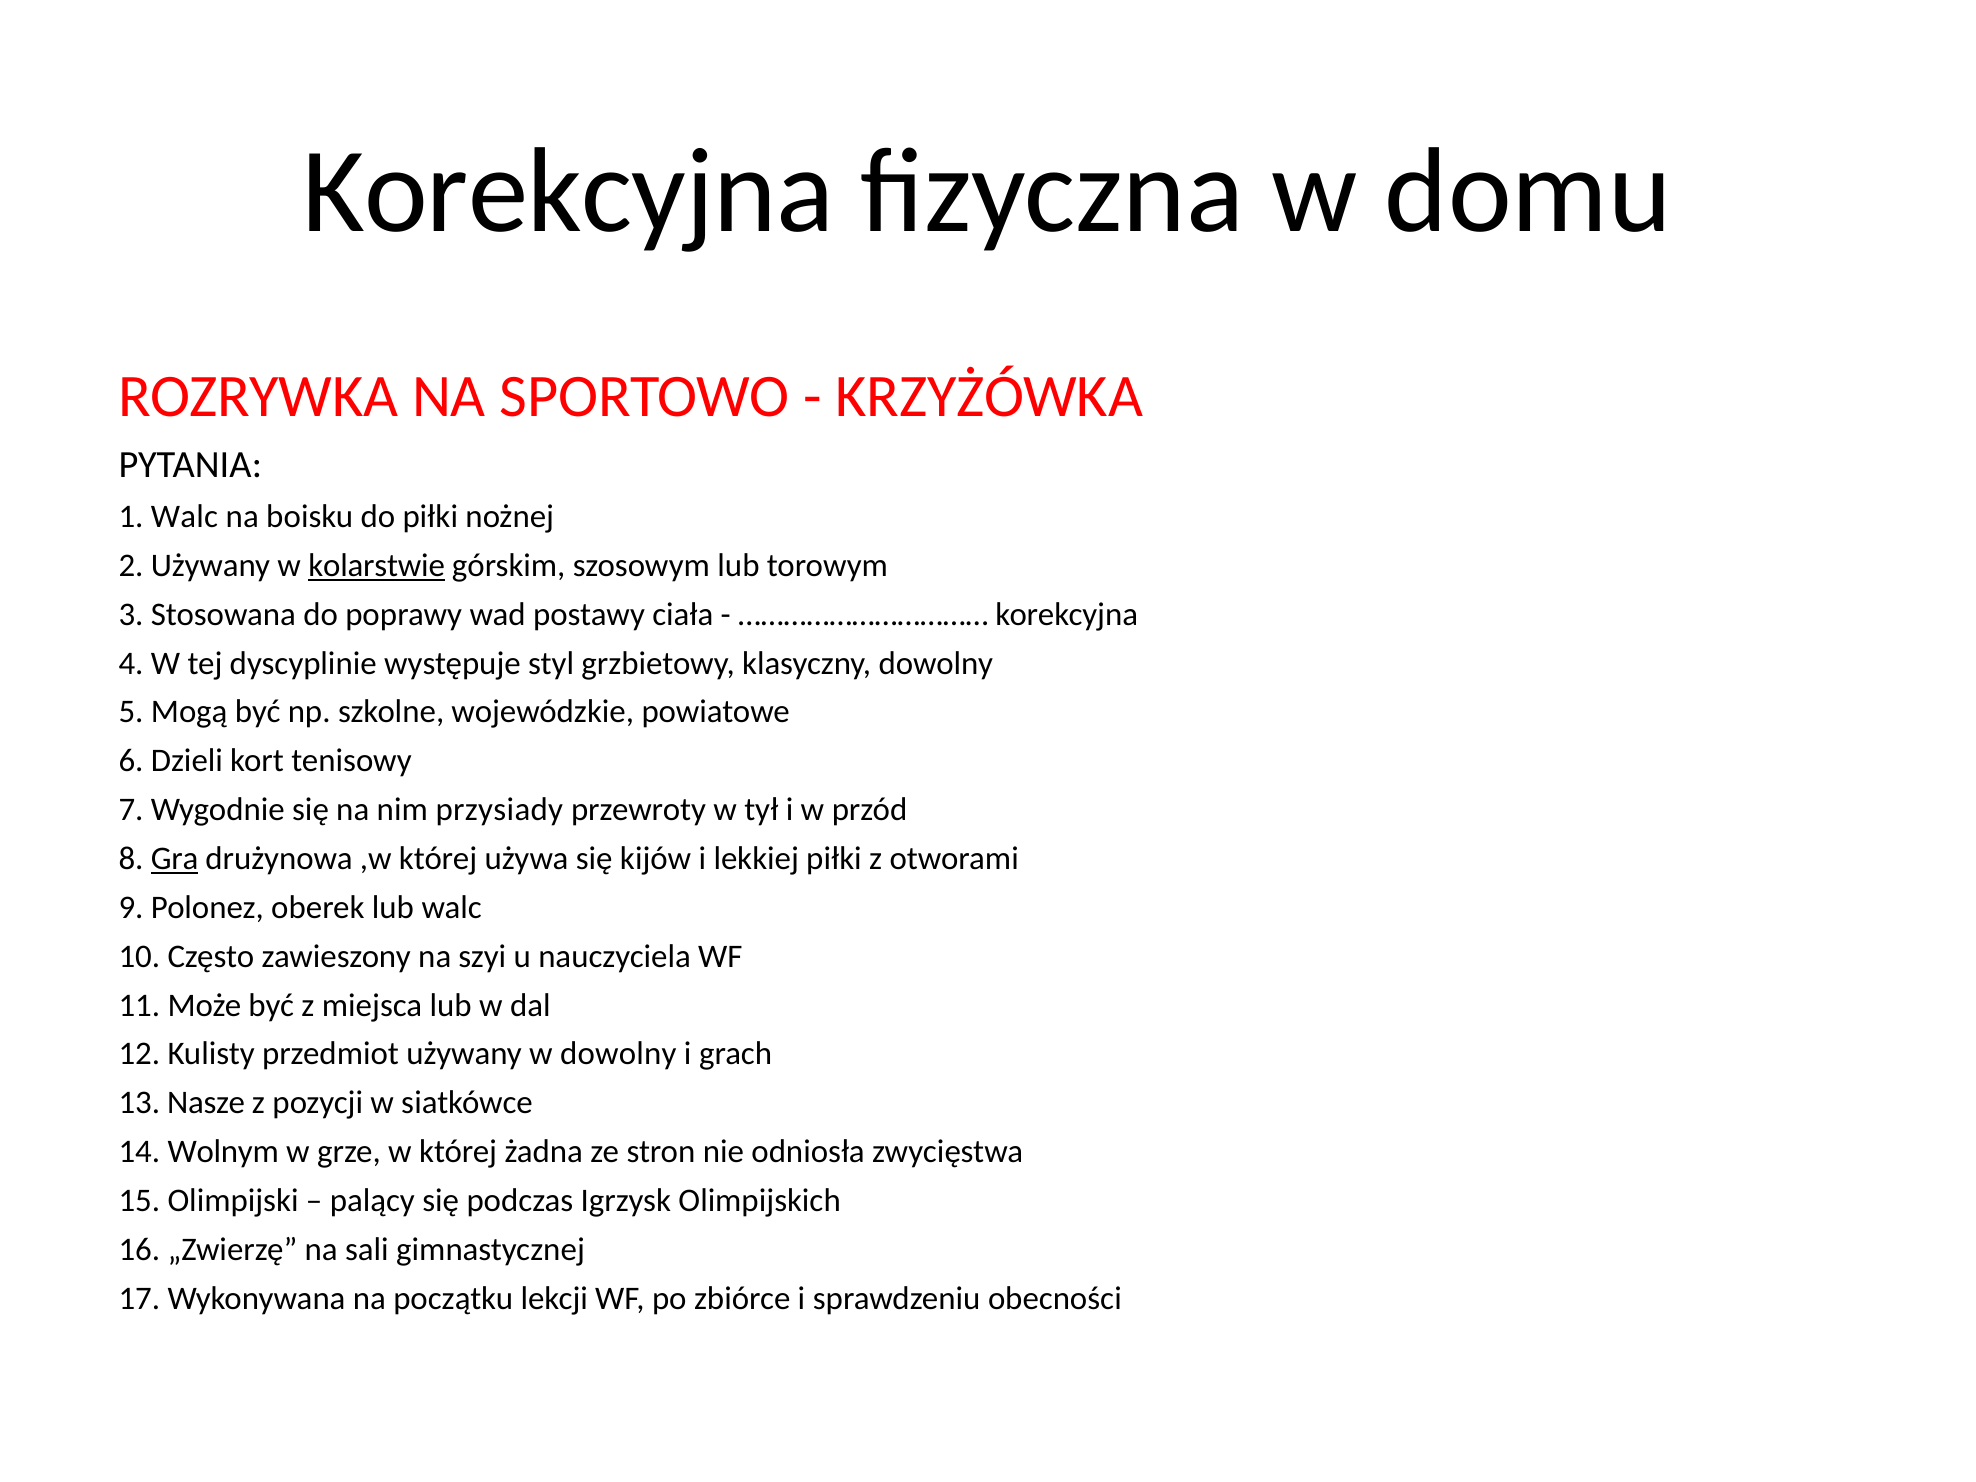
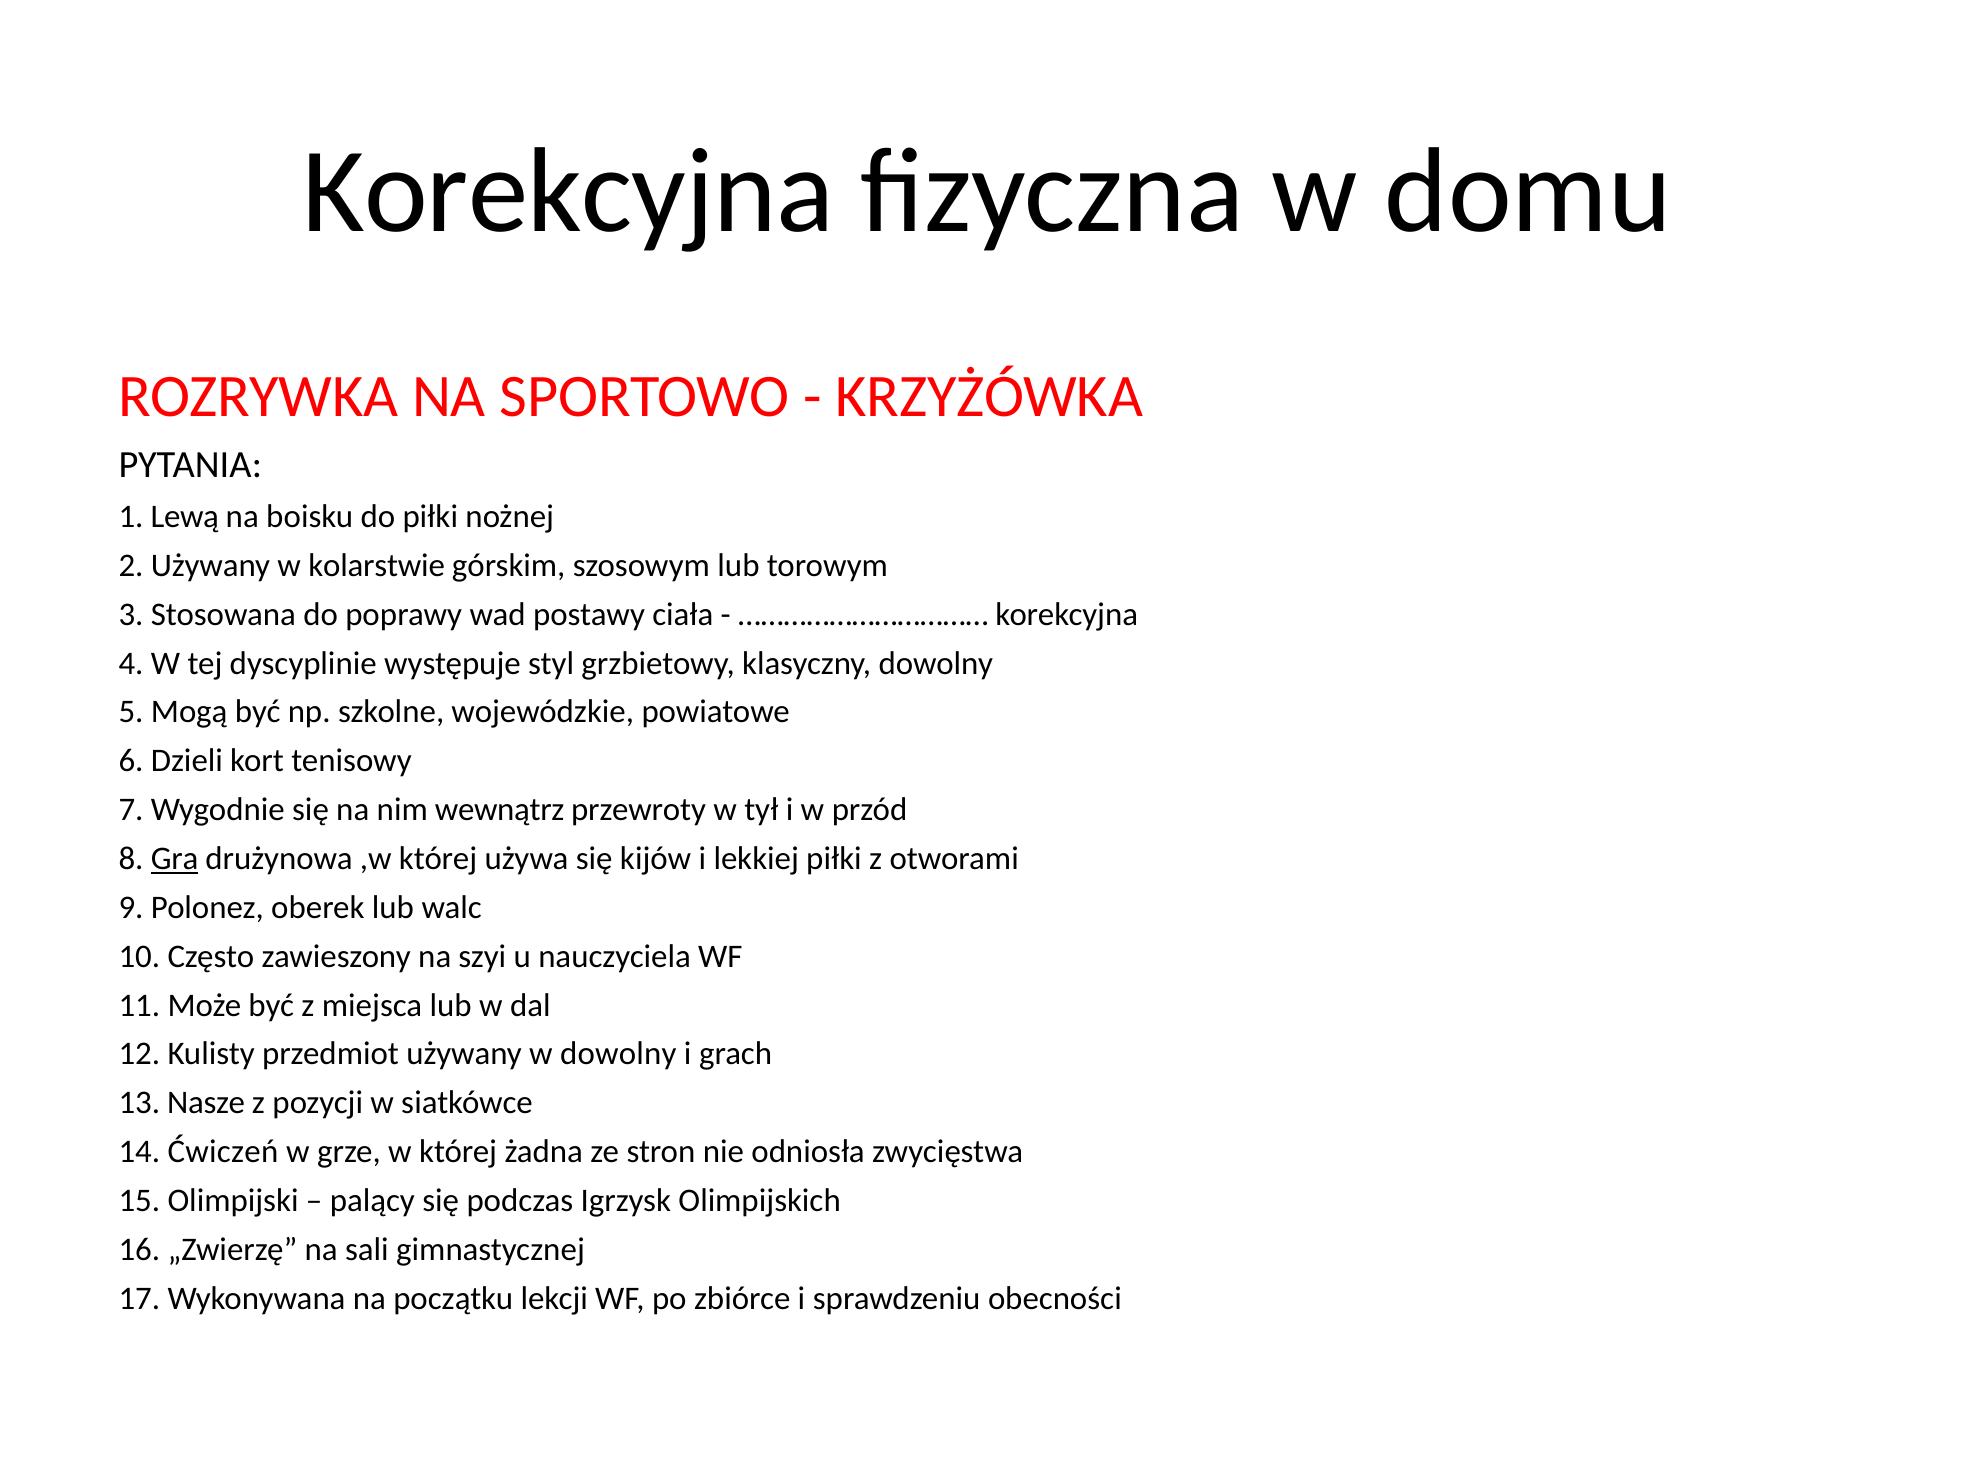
1 Walc: Walc -> Lewą (185, 517)
kolarstwie underline: present -> none (377, 565)
przysiady: przysiady -> wewnątrz (500, 810)
Wolnym: Wolnym -> Ćwiczeń (223, 1152)
